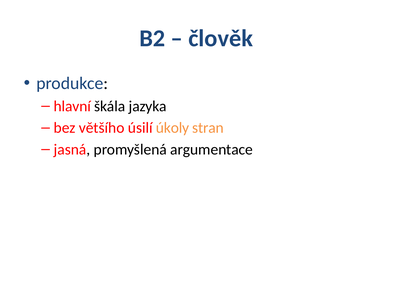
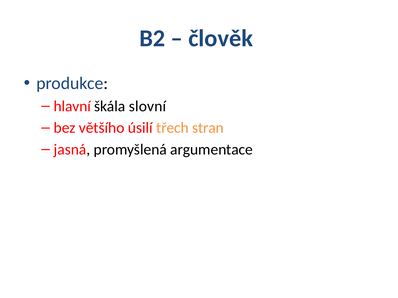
jazyka: jazyka -> slovní (148, 106)
úkoly: úkoly -> třech (173, 128)
